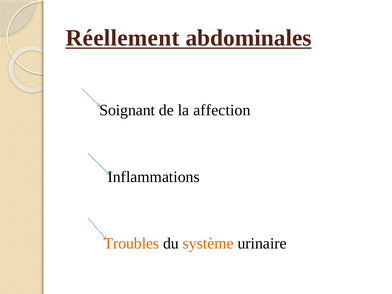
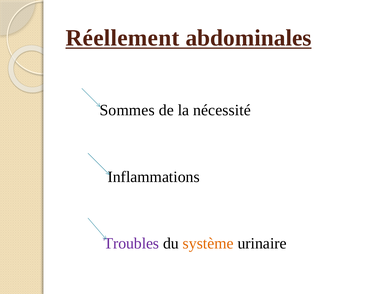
Soignant: Soignant -> Sommes (127, 110)
affection: affection -> nécessité (222, 110)
Troubles colour: orange -> purple (131, 243)
